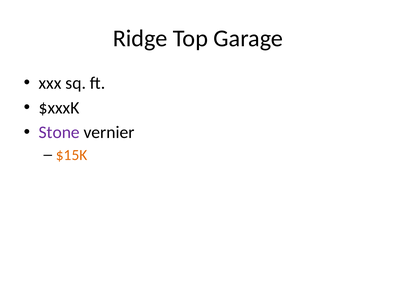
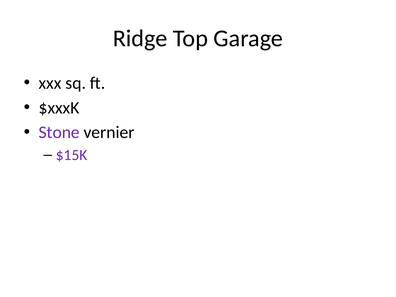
$15K colour: orange -> purple (72, 155)
